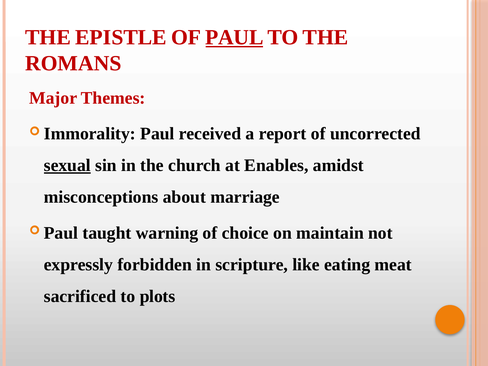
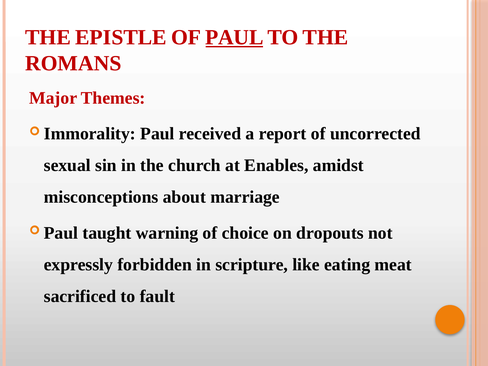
sexual underline: present -> none (67, 165)
maintain: maintain -> dropouts (330, 233)
plots: plots -> fault (157, 296)
